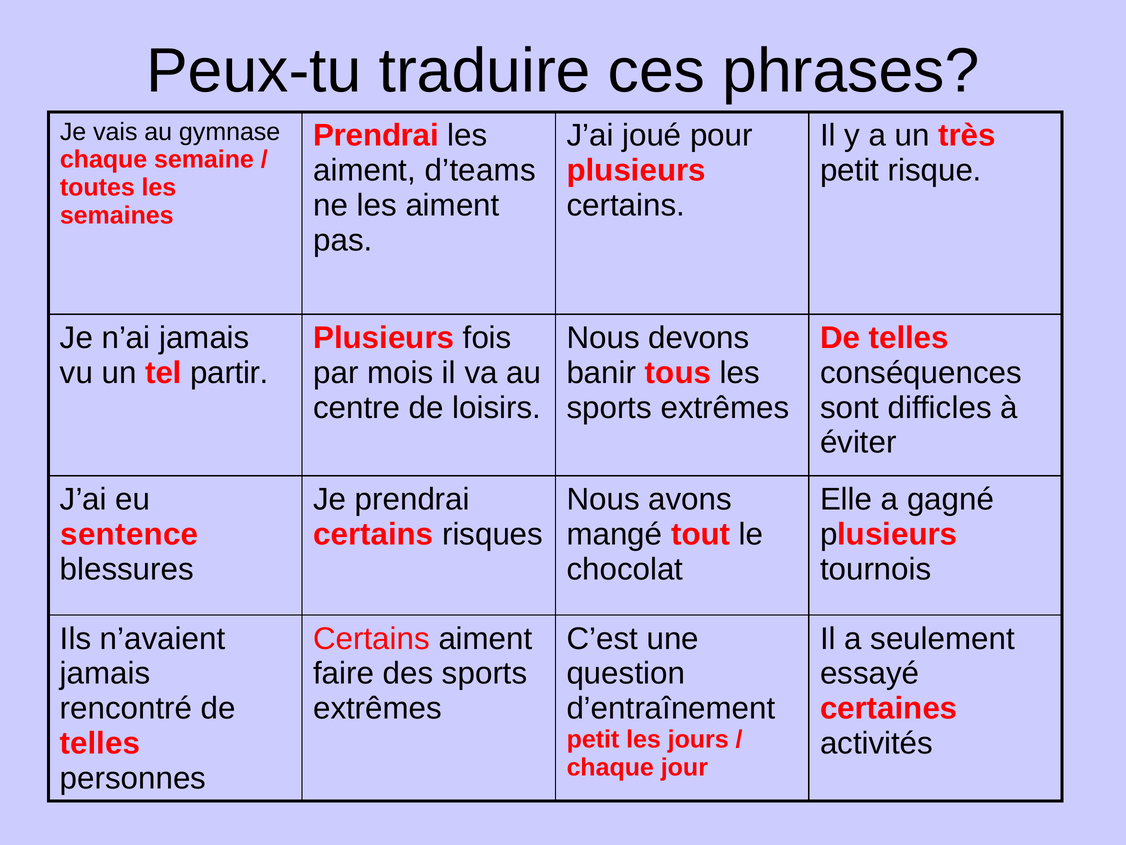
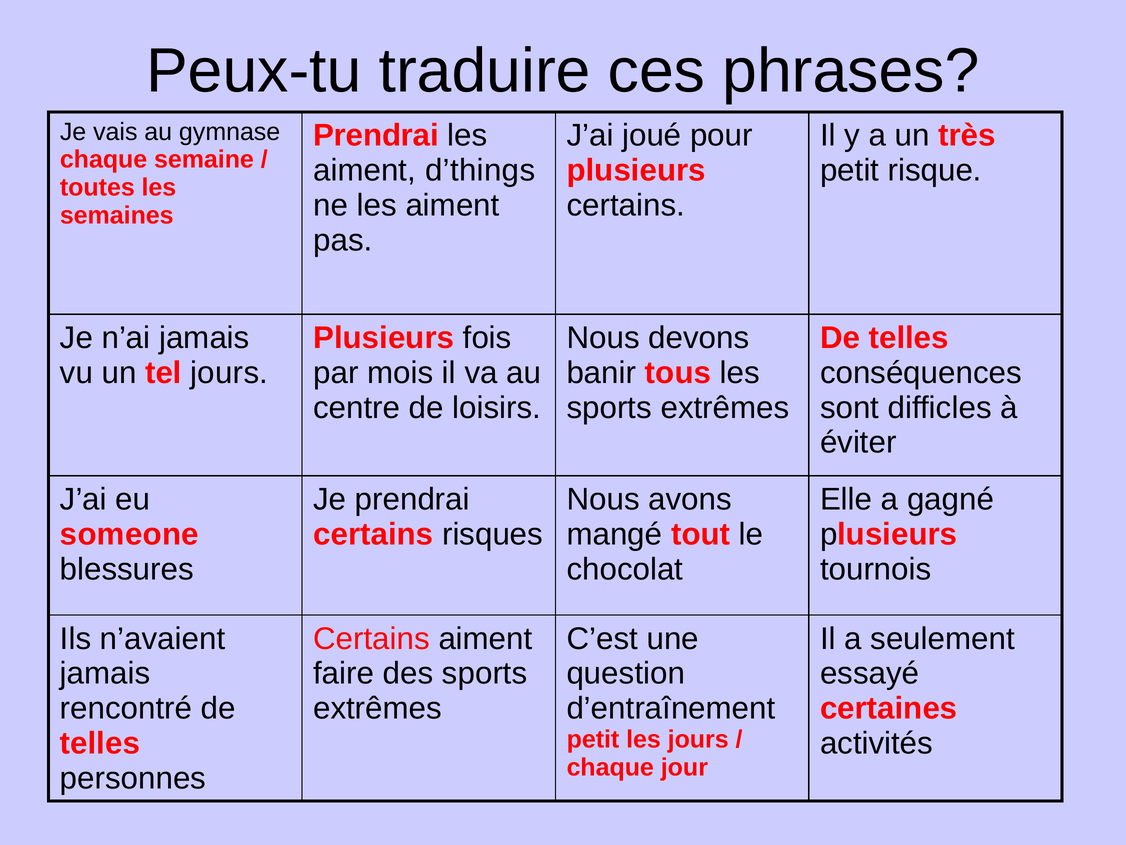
d’teams: d’teams -> d’things (480, 170)
tel partir: partir -> jours (229, 373)
sentence: sentence -> someone (129, 534)
